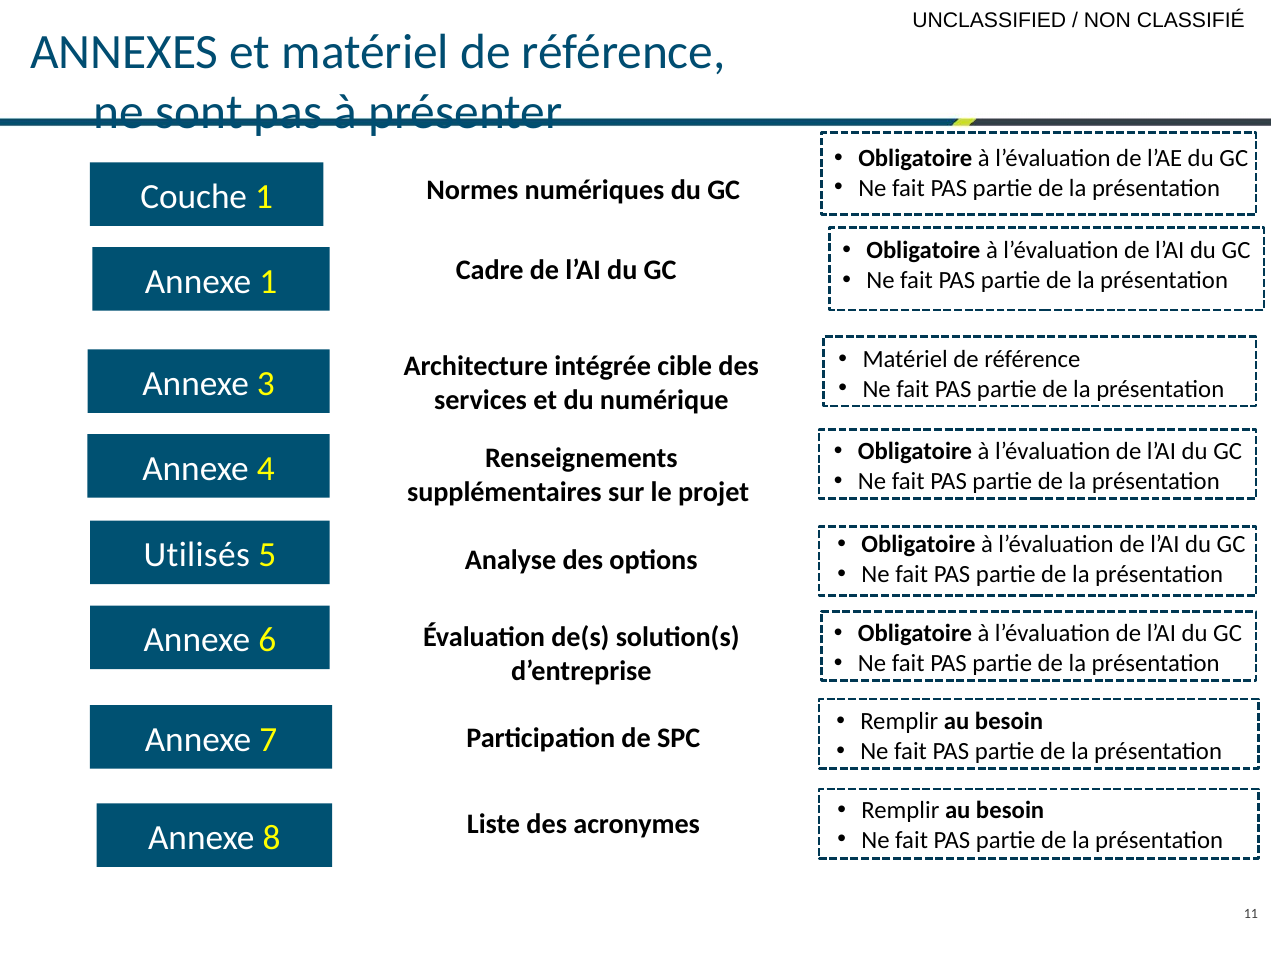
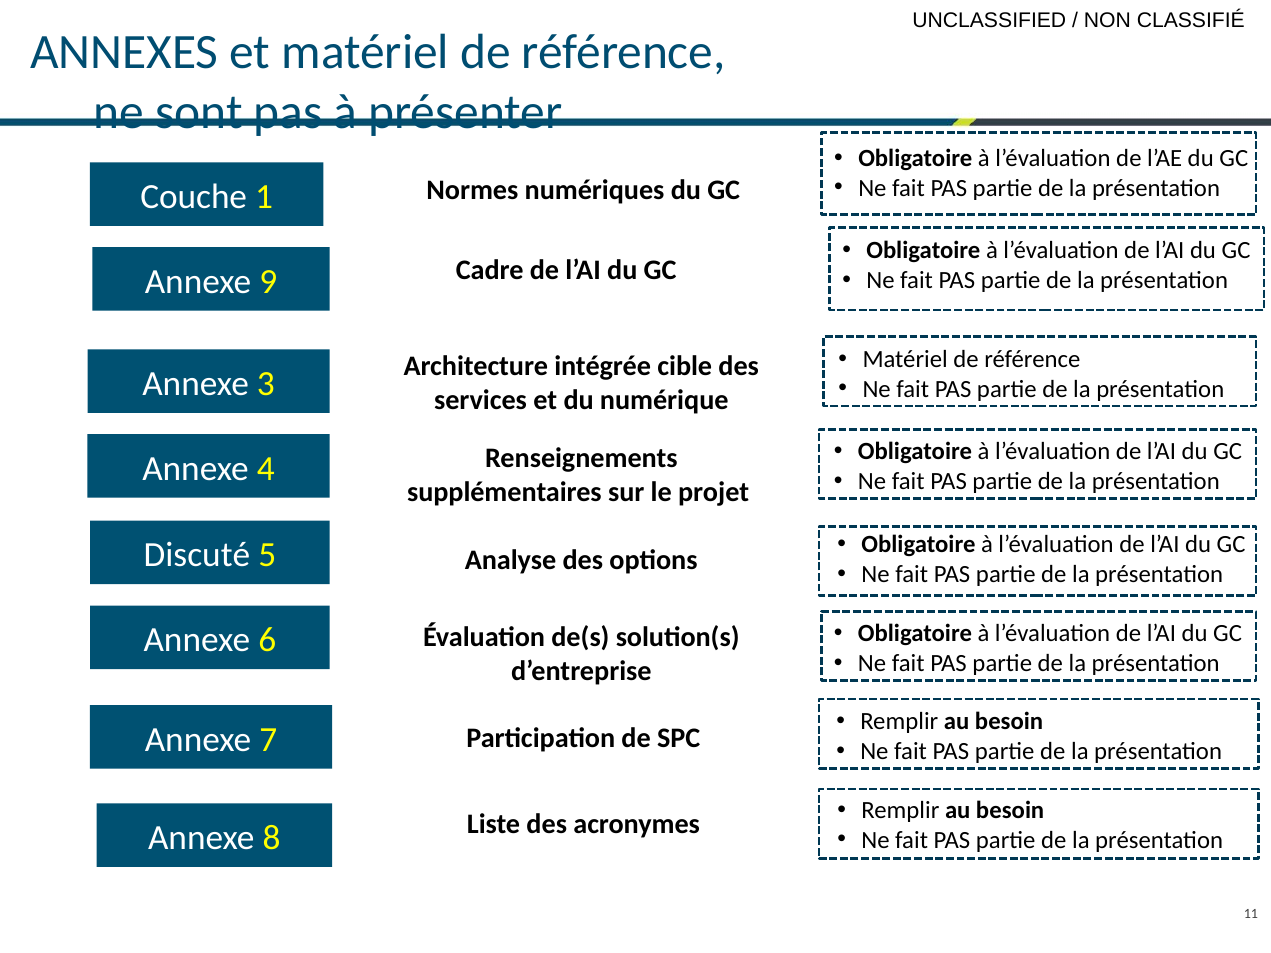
Annexe 1: 1 -> 9 (268, 281)
Utilisés: Utilisés -> Discuté (197, 555)
